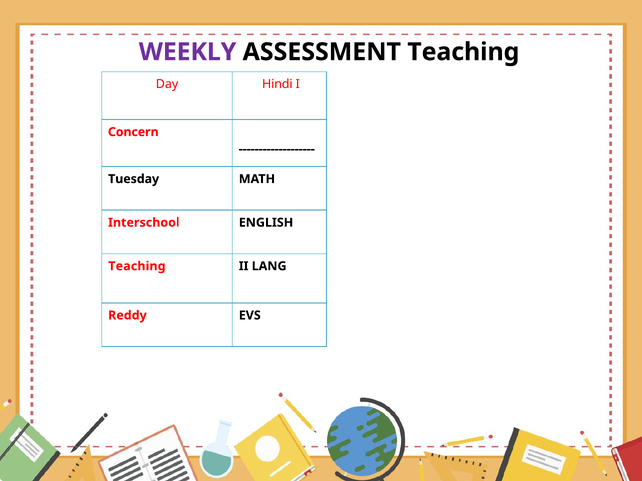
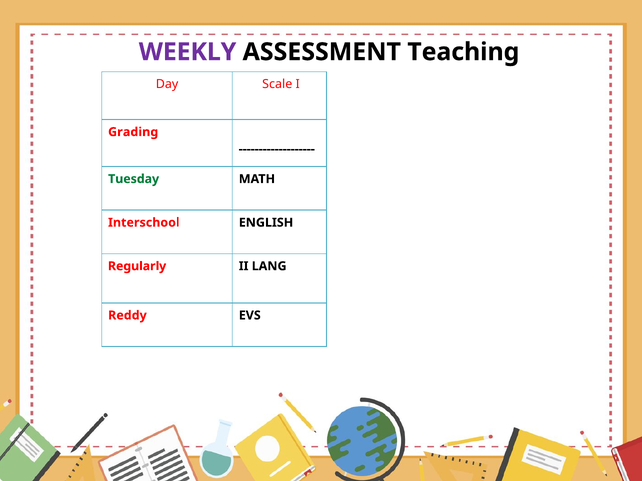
Hindi: Hindi -> Scale (277, 84)
Concern: Concern -> Grading (133, 132)
Tuesday colour: black -> green (134, 179)
Teaching: Teaching -> Regularly (137, 266)
